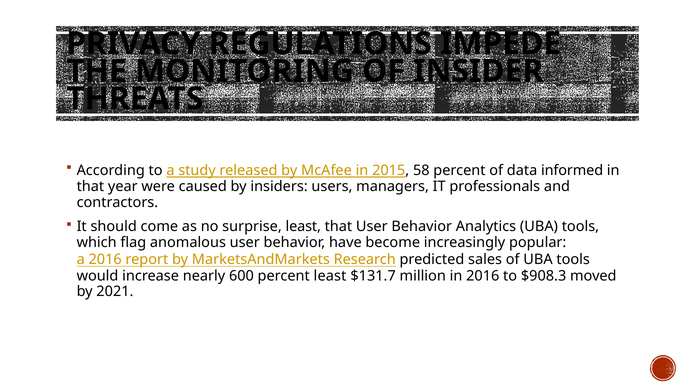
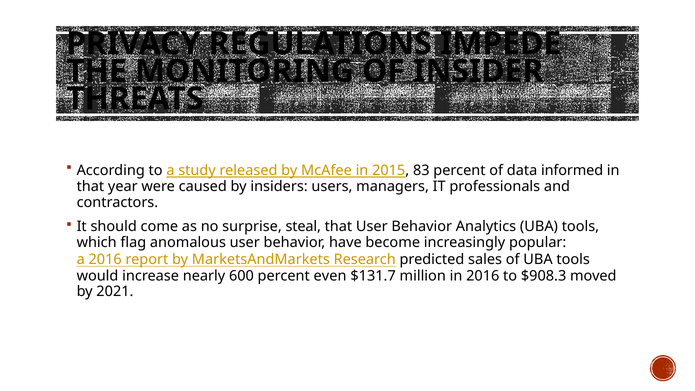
58: 58 -> 83 (421, 170)
surprise least: least -> steal (303, 227)
percent least: least -> even (330, 276)
